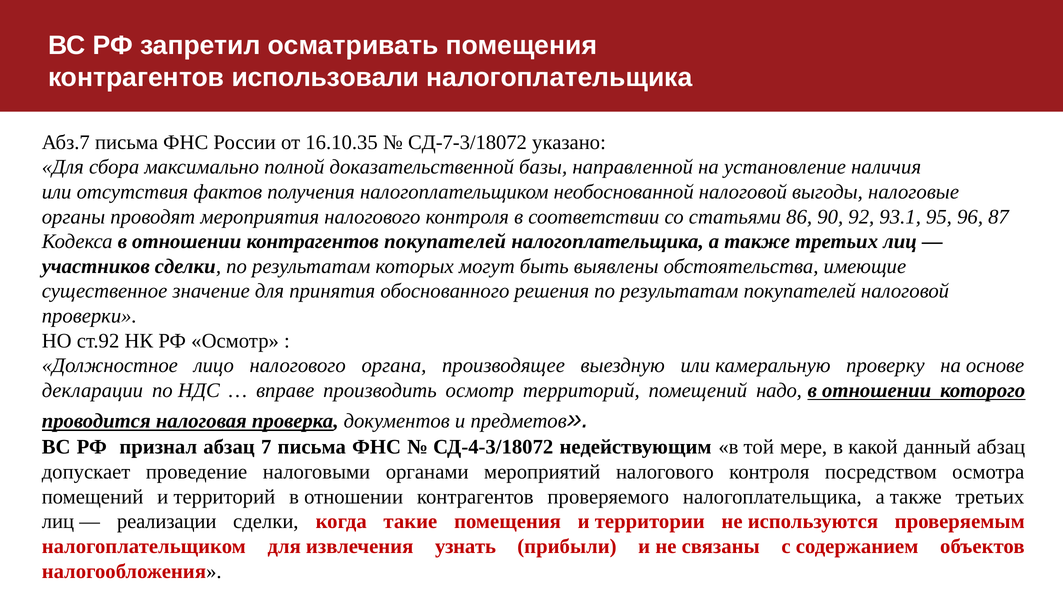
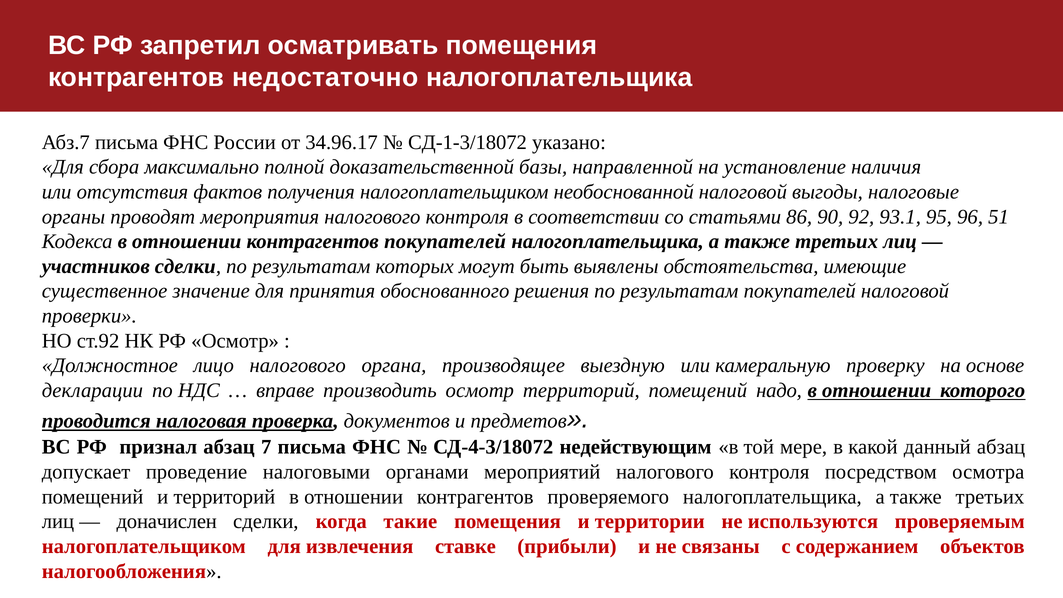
использовали: использовали -> недостаточно (325, 78)
16.10.35: 16.10.35 -> 34.96.17 (342, 142)
СД-7-3/18072: СД-7-3/18072 -> СД-1-3/18072 (467, 142)
87: 87 -> 51 (999, 217)
реализации: реализации -> доначислен (167, 522)
узнать: узнать -> ставке (465, 546)
